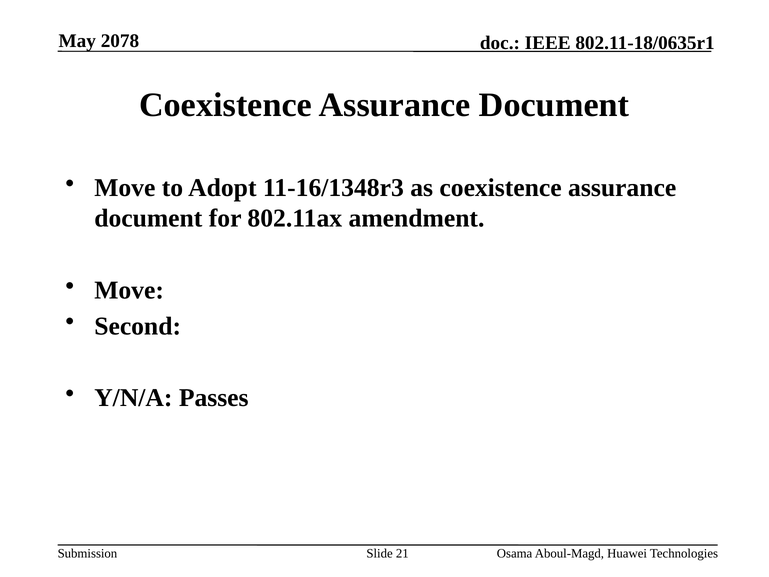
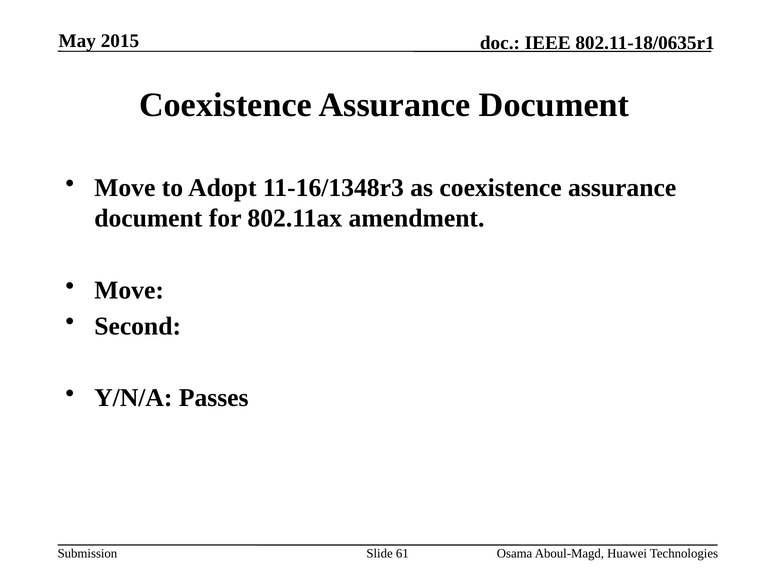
2078: 2078 -> 2015 (120, 41)
21: 21 -> 61 (402, 553)
